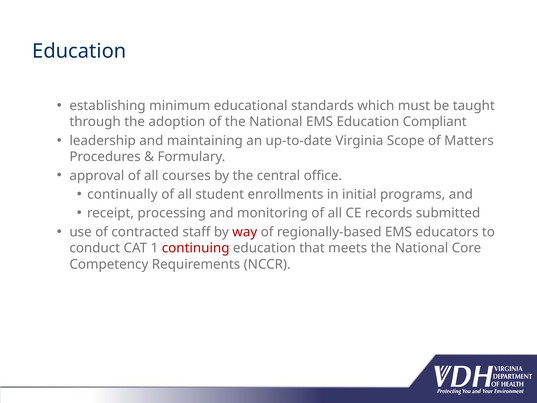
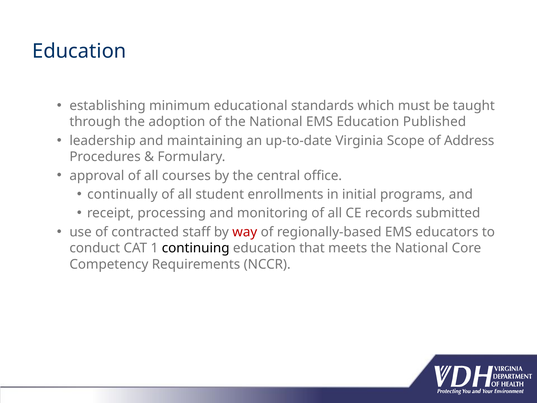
Compliant: Compliant -> Published (435, 122)
Matters: Matters -> Address (469, 141)
continuing colour: red -> black (196, 248)
